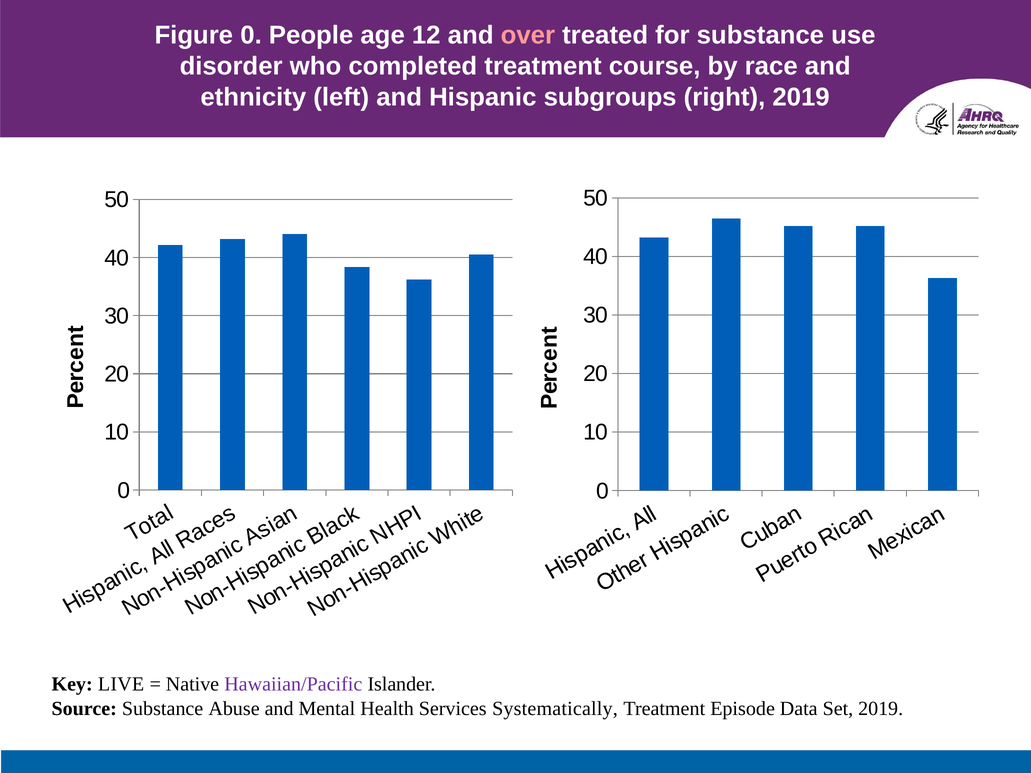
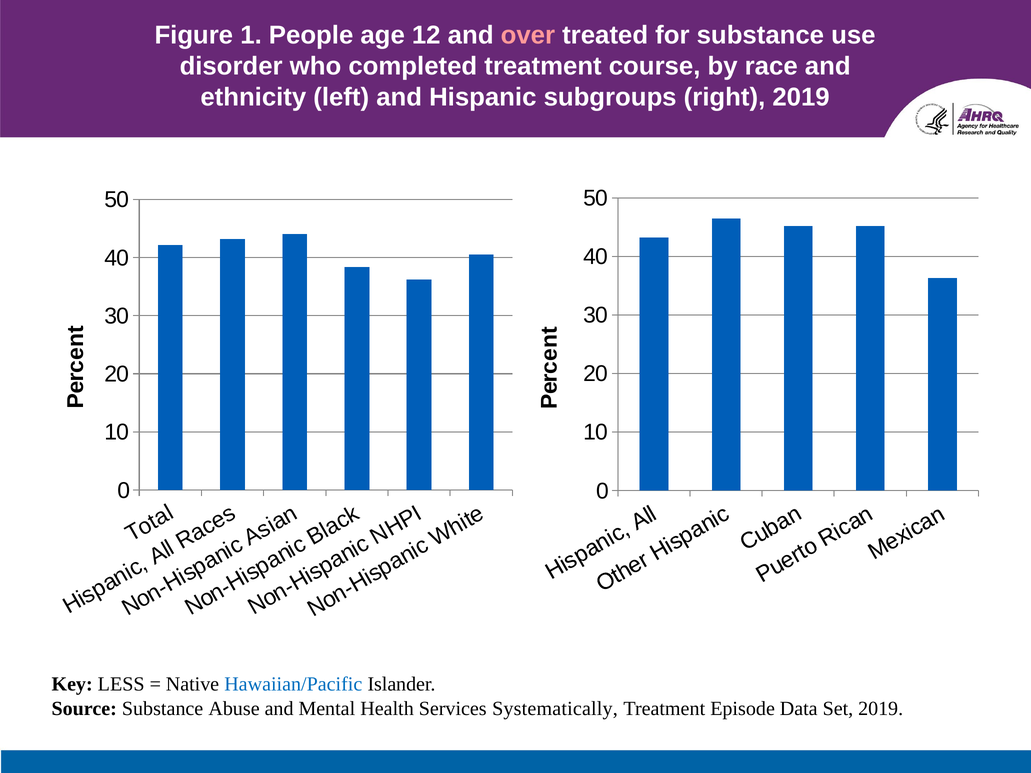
Figure 0: 0 -> 1 (251, 35)
LIVE: LIVE -> LESS (121, 685)
Hawaiian/Pacific colour: purple -> blue (293, 685)
